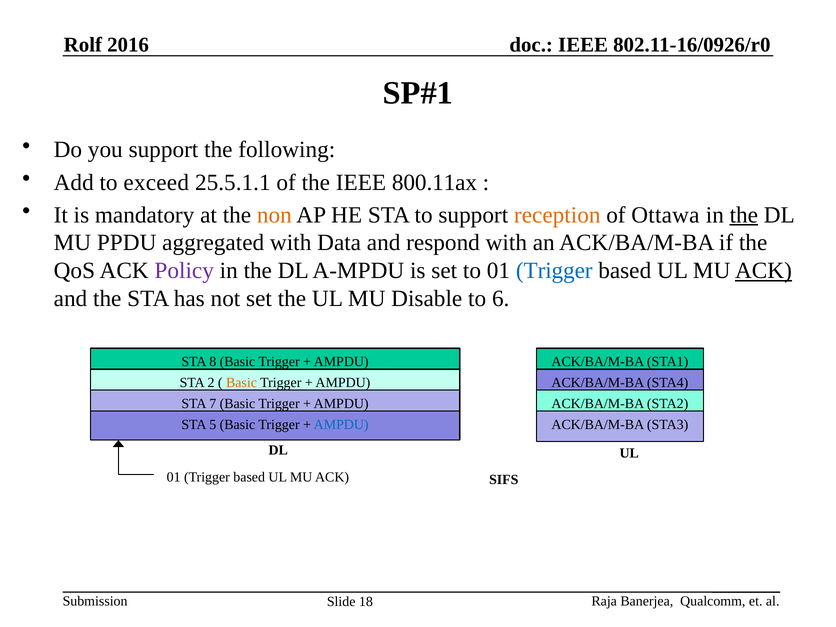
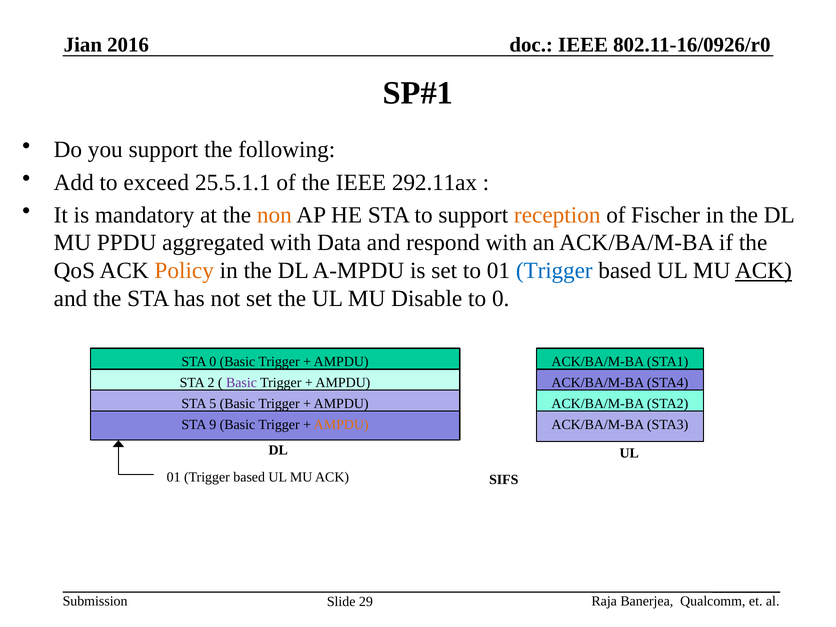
Rolf: Rolf -> Jian (83, 45)
800.11ax: 800.11ax -> 292.11ax (435, 182)
Ottawa: Ottawa -> Fischer (666, 215)
the underline: present -> none (744, 215)
Policy colour: purple -> orange (184, 271)
to 6: 6 -> 0 (501, 298)
STA 8: 8 -> 0 (213, 362)
Basic colour: orange -> purple (241, 383)
7: 7 -> 5 (213, 404)
5: 5 -> 9 (213, 425)
AMPDU colour: blue -> orange (341, 425)
18: 18 -> 29 (366, 602)
